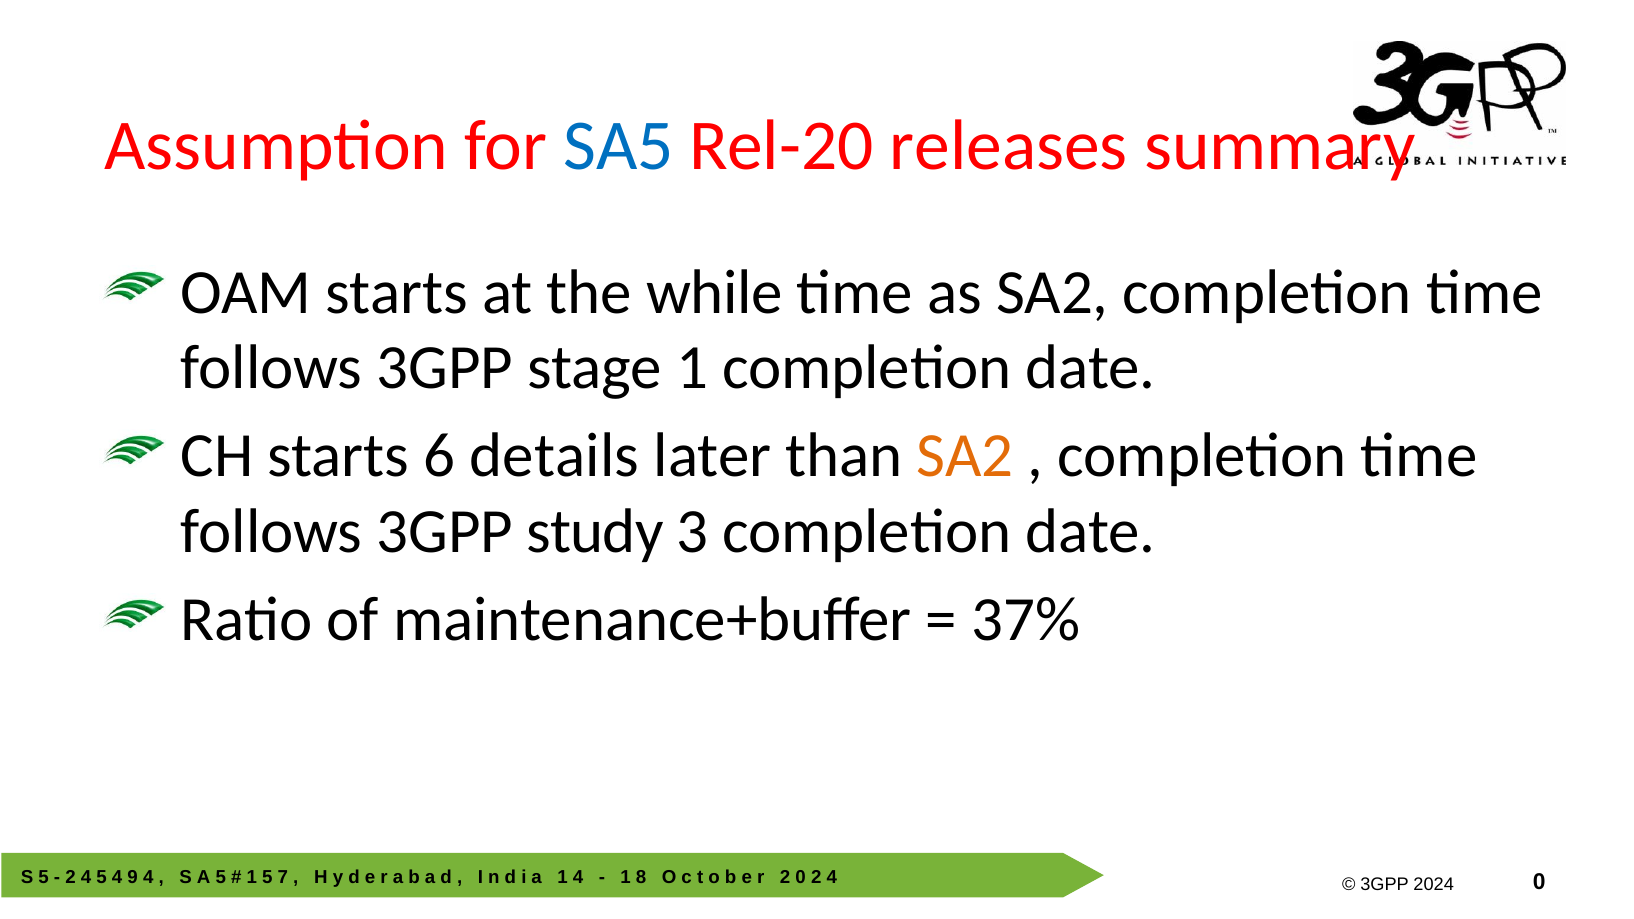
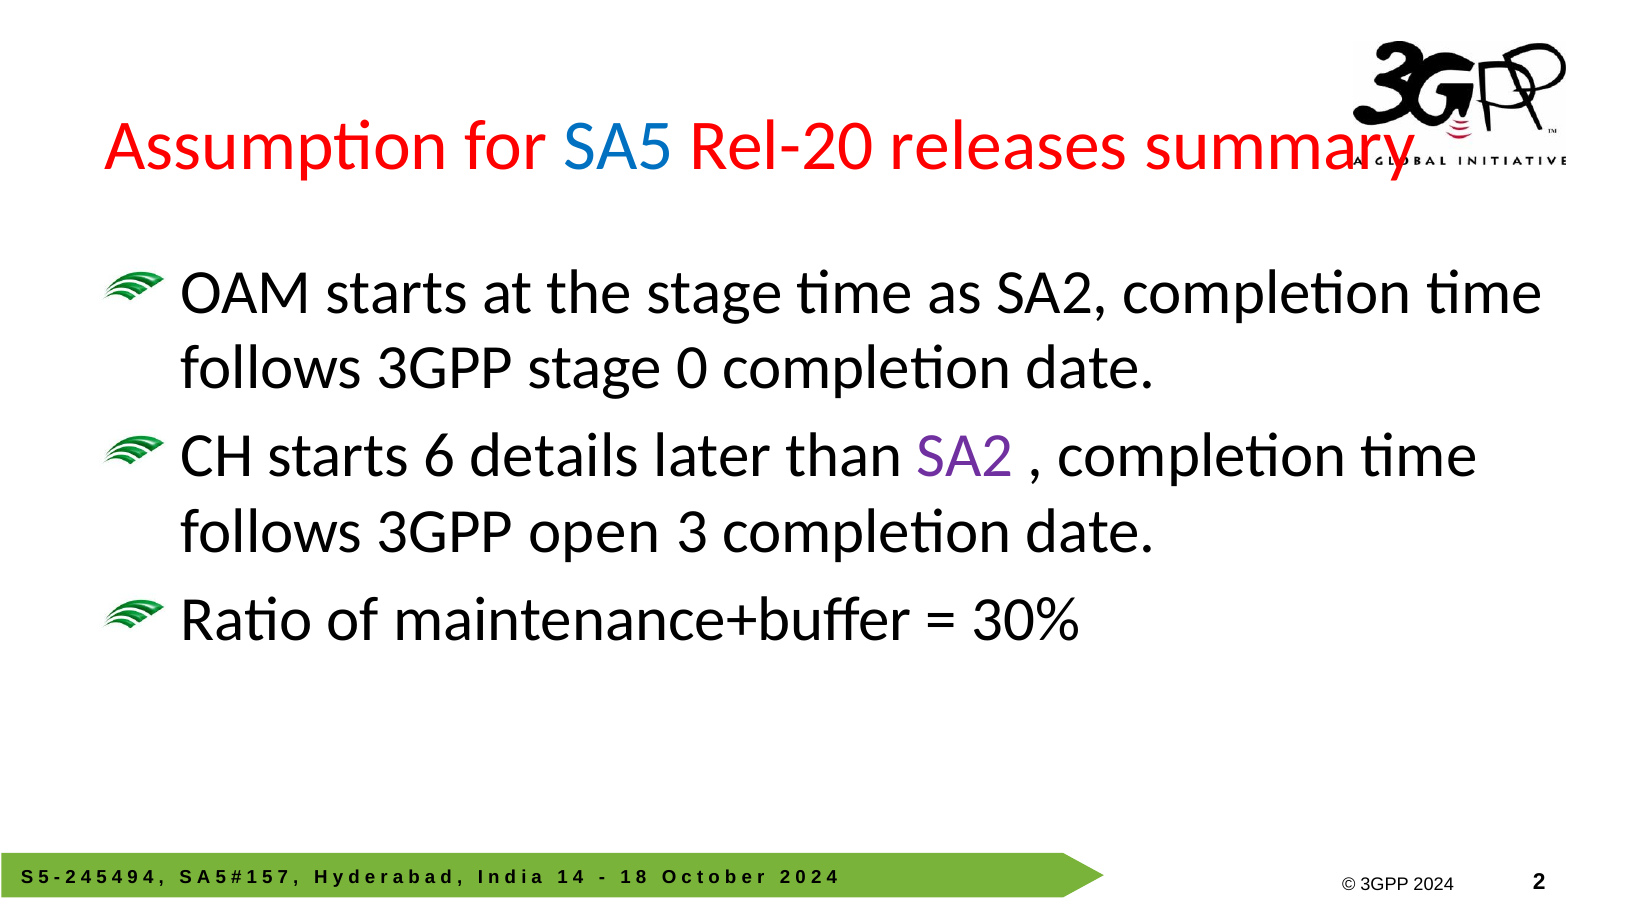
the while: while -> stage (714, 292)
stage 1: 1 -> 0 (692, 368)
SA2 colour: orange -> purple (965, 456)
study: study -> open (594, 532)
37%: 37% -> 30% (1026, 620)
0: 0 -> 2 (1539, 882)
